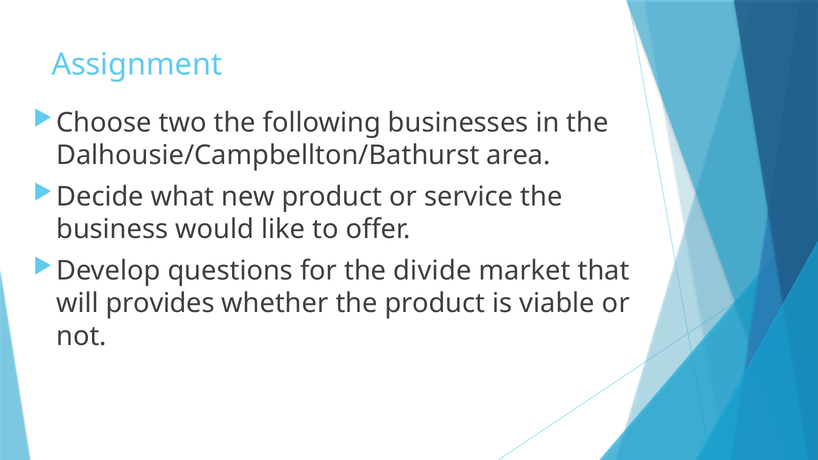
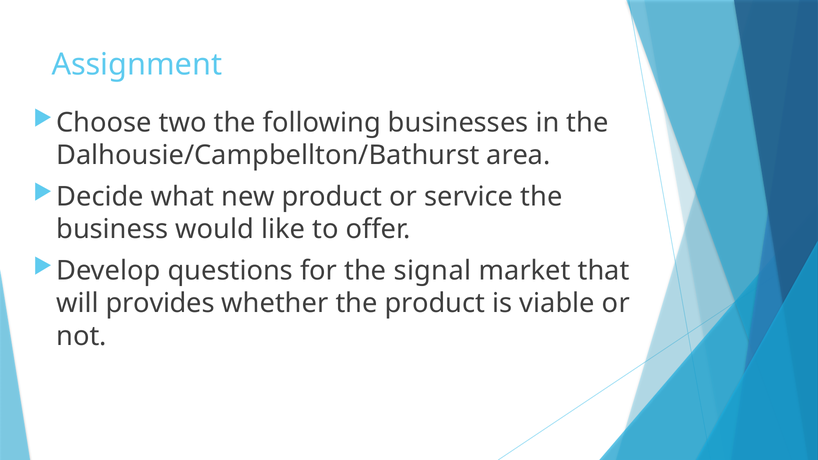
divide: divide -> signal (432, 271)
